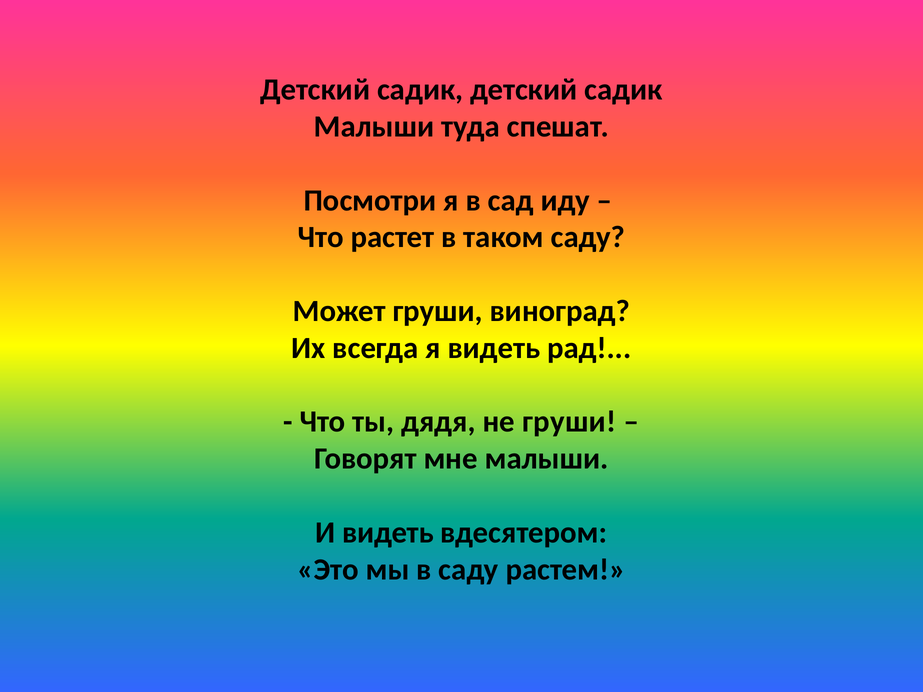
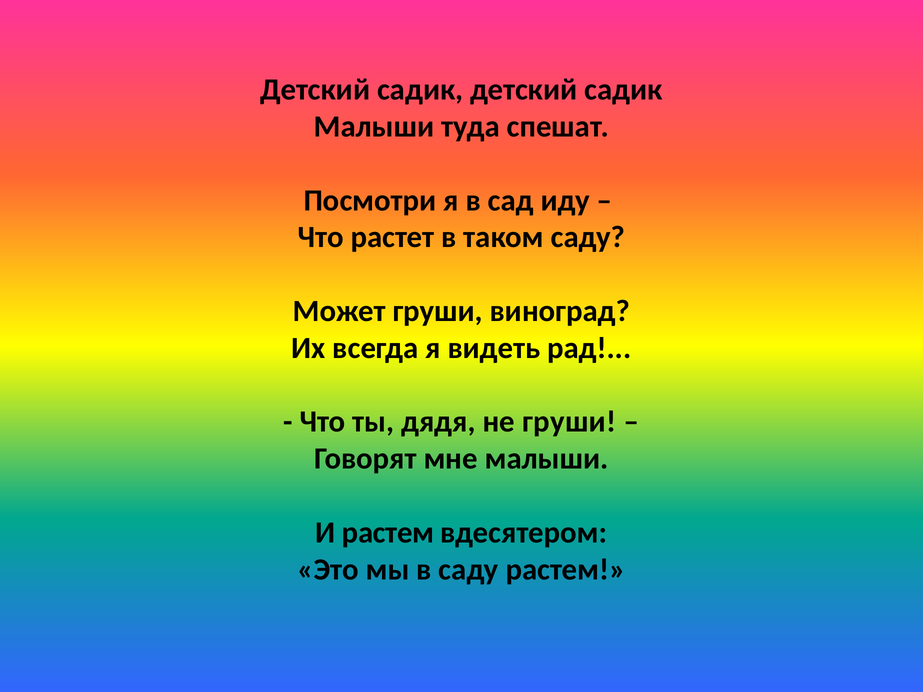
И видеть: видеть -> растем (388, 533)
